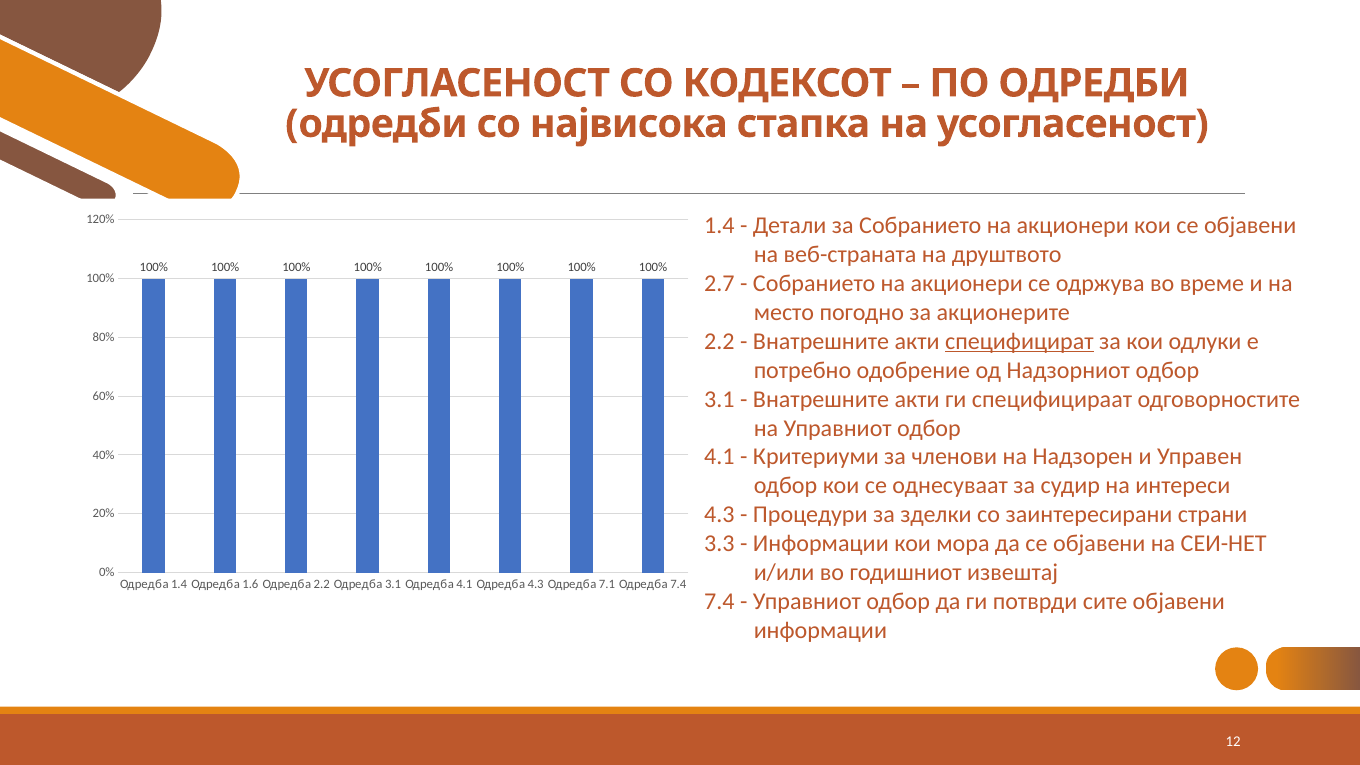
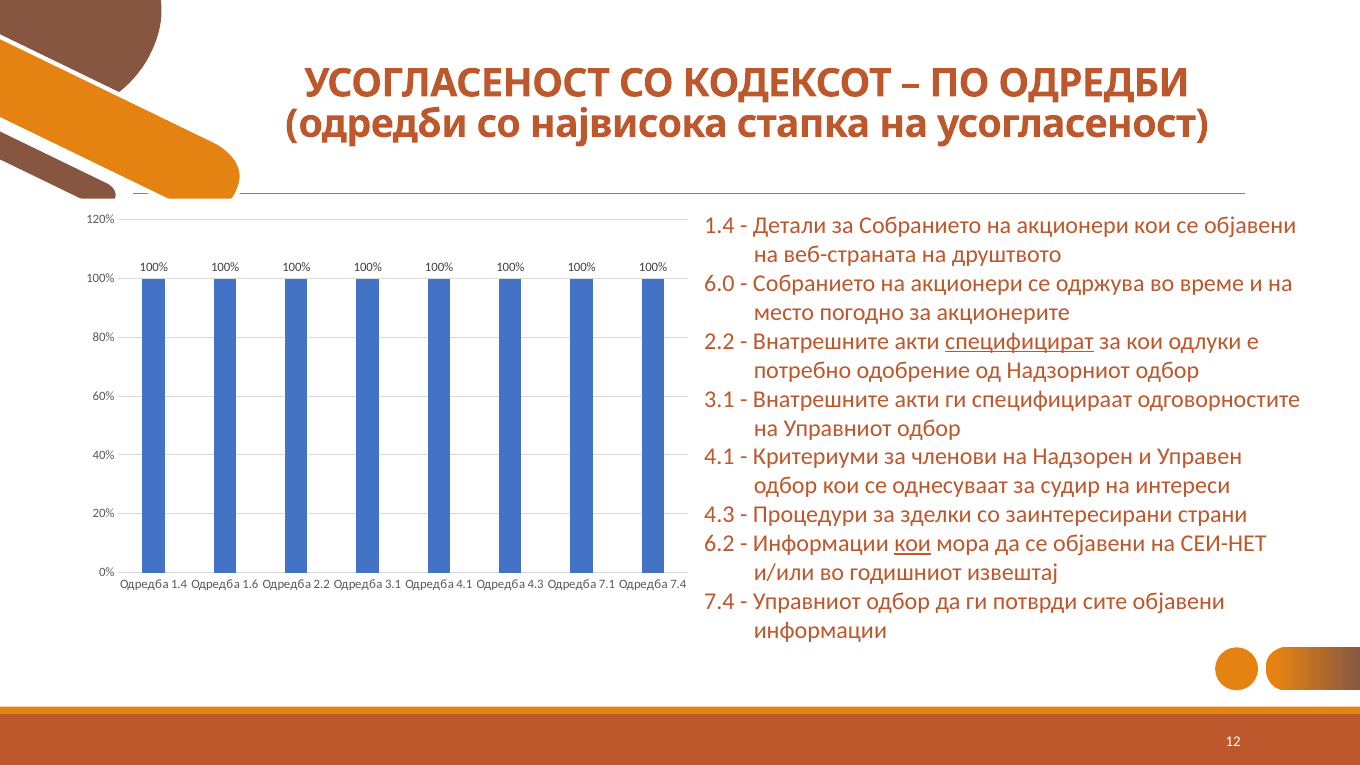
2.7: 2.7 -> 6.0 (719, 284)
3.3: 3.3 -> 6.2 (719, 544)
кои underline: none -> present (913, 544)
